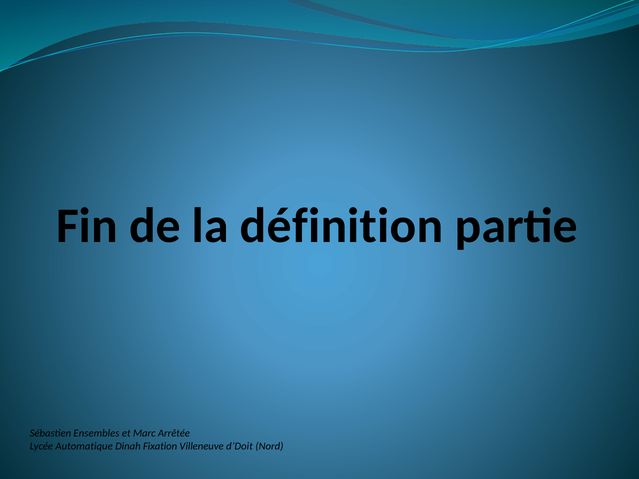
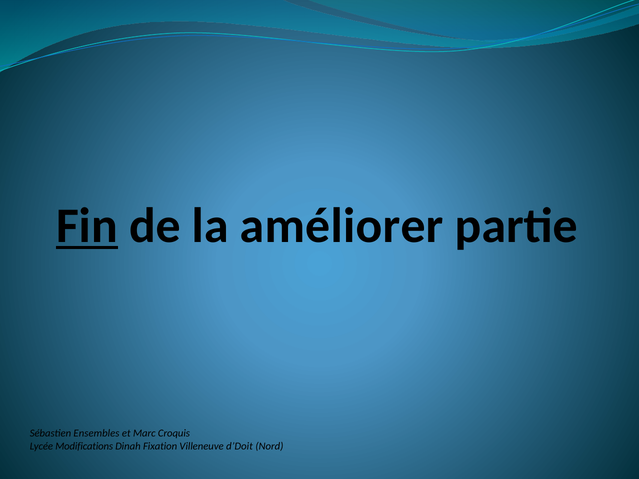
Fin underline: none -> present (87, 226)
définition: définition -> améliorer (342, 226)
Arrêtée: Arrêtée -> Croquis (174, 434)
Automatique: Automatique -> Modifications (84, 446)
